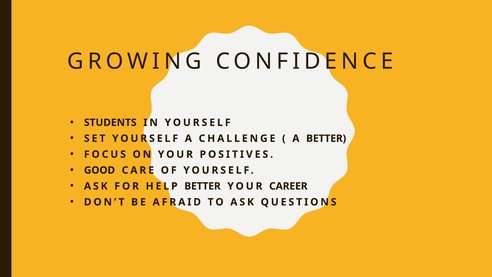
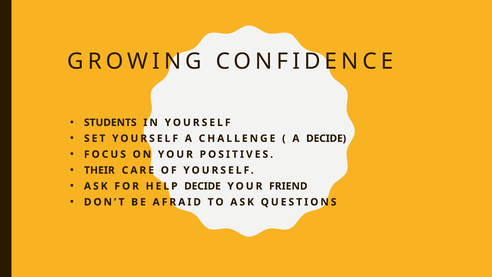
A BETTER: BETTER -> DECIDE (326, 138)
GOOD: GOOD -> THEIR (99, 170)
HELP BETTER: BETTER -> DECIDE (203, 186)
CAREER: CAREER -> FRIEND (288, 186)
